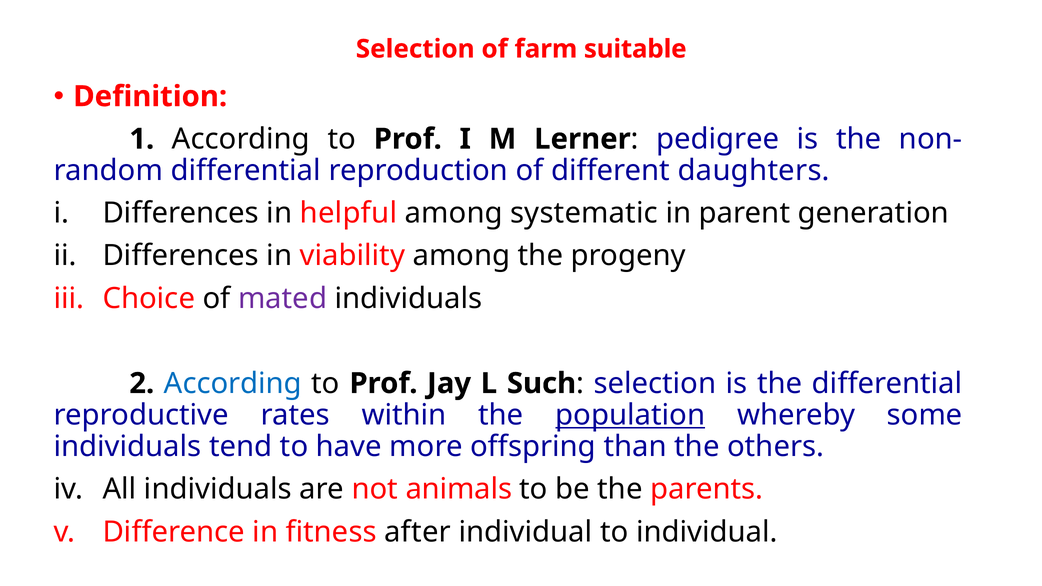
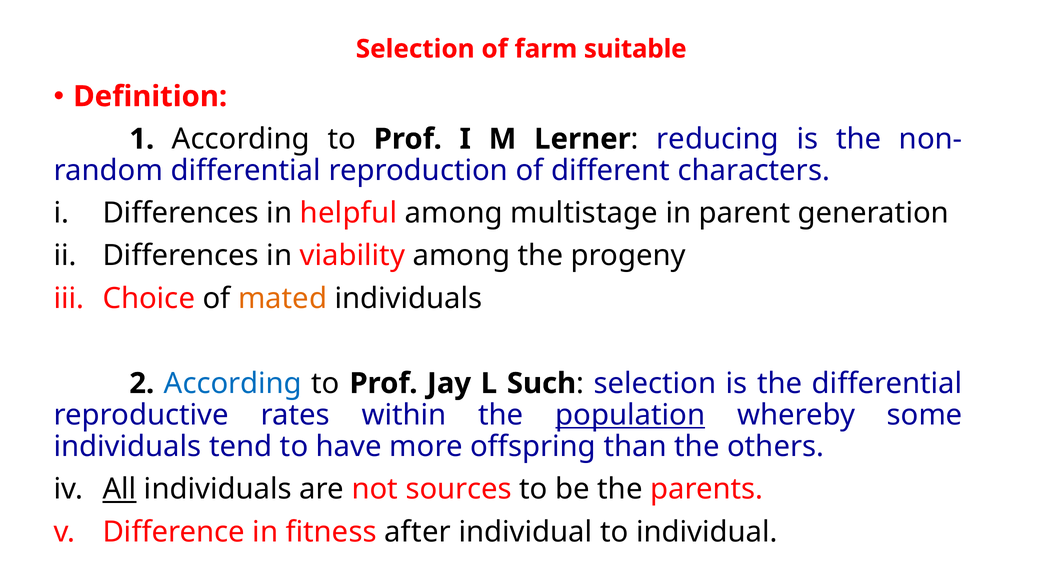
pedigree: pedigree -> reducing (718, 139)
daughters: daughters -> characters (754, 171)
systematic: systematic -> multistage (584, 213)
mated colour: purple -> orange (283, 298)
All underline: none -> present (119, 489)
animals: animals -> sources (459, 489)
